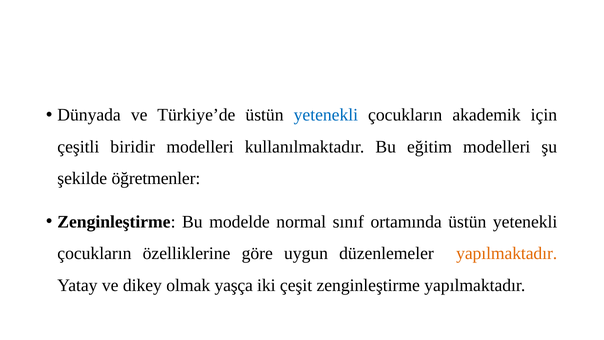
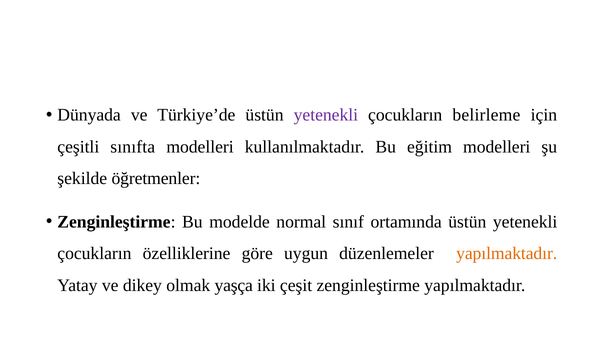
yetenekli colour: blue -> purple (326, 115)
akademik: akademik -> belirleme (486, 115)
biridir: biridir -> sınıfta (133, 147)
